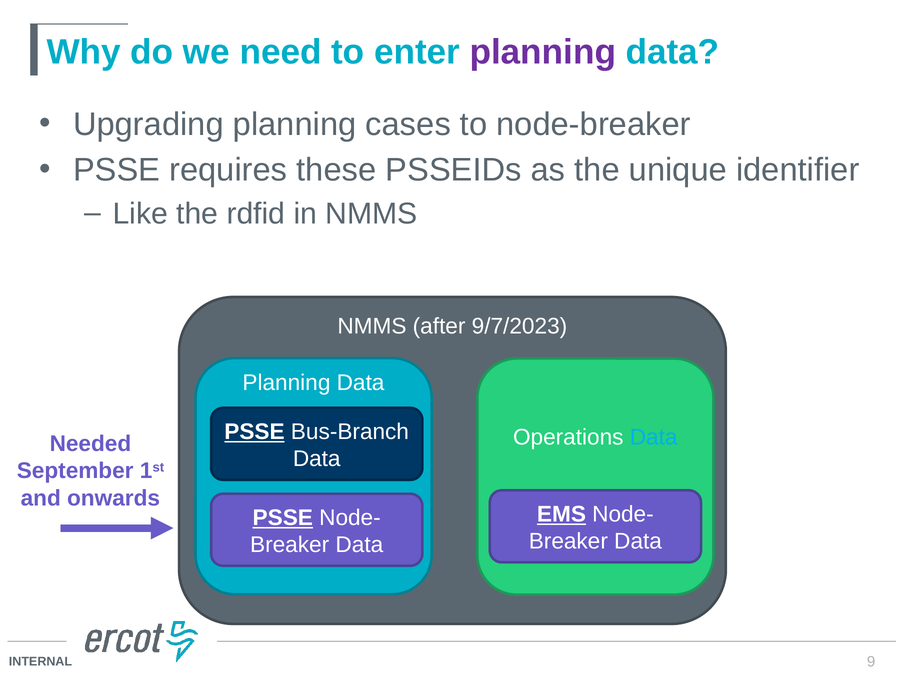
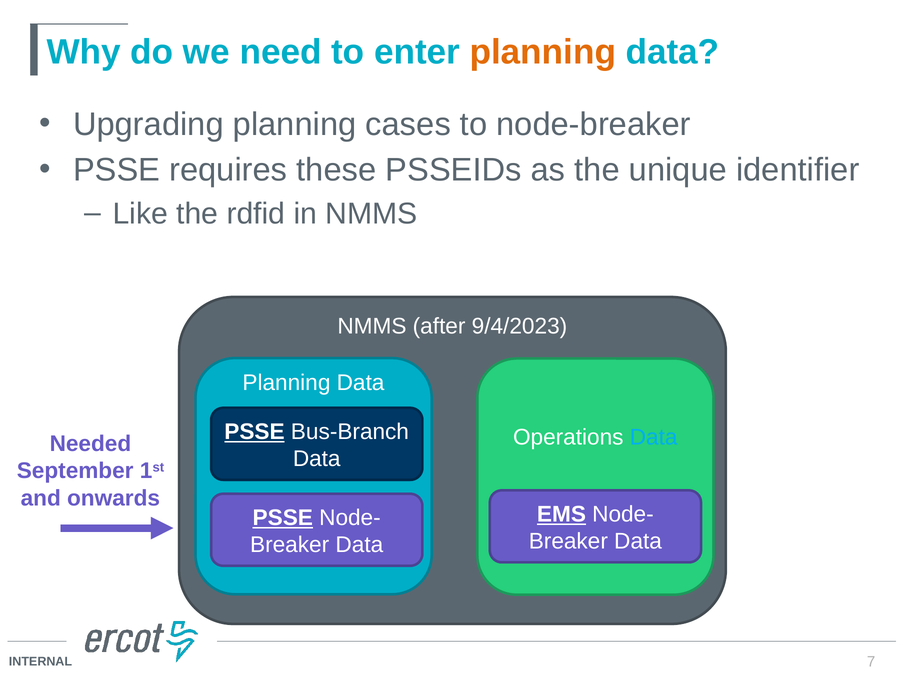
planning colour: purple -> orange (543, 52)
9/7/2023: 9/7/2023 -> 9/4/2023 (519, 326)
9: 9 -> 7 (871, 661)
